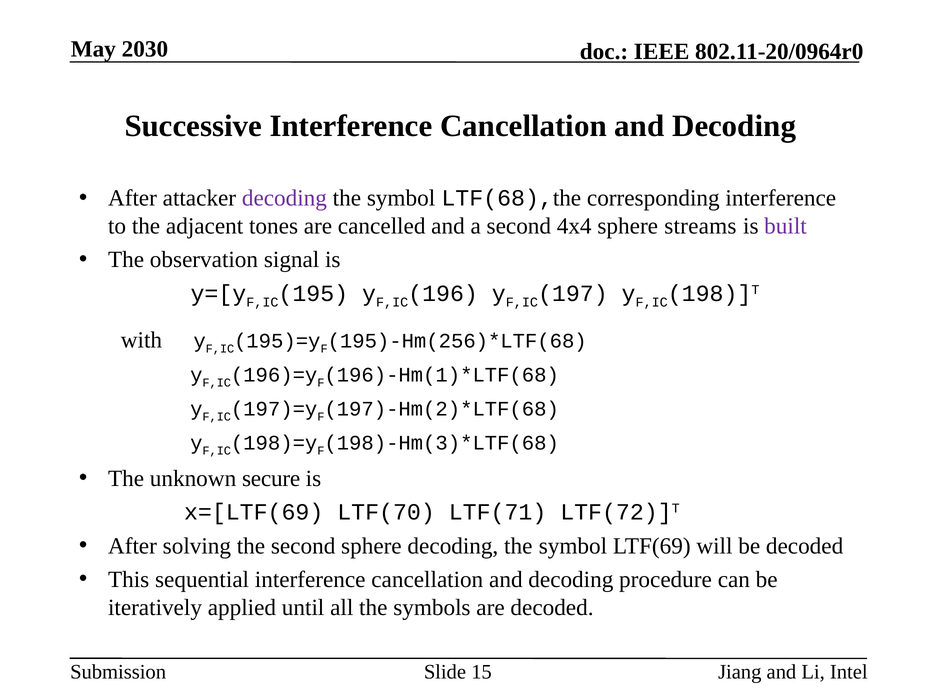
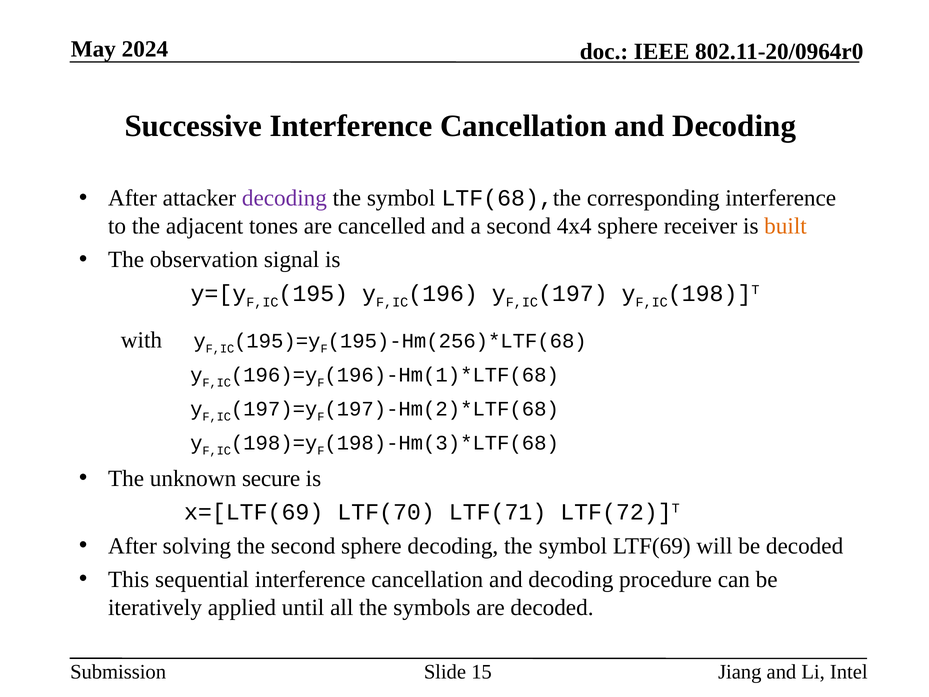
2030: 2030 -> 2024 (145, 49)
streams: streams -> receiver (701, 226)
built colour: purple -> orange (785, 226)
